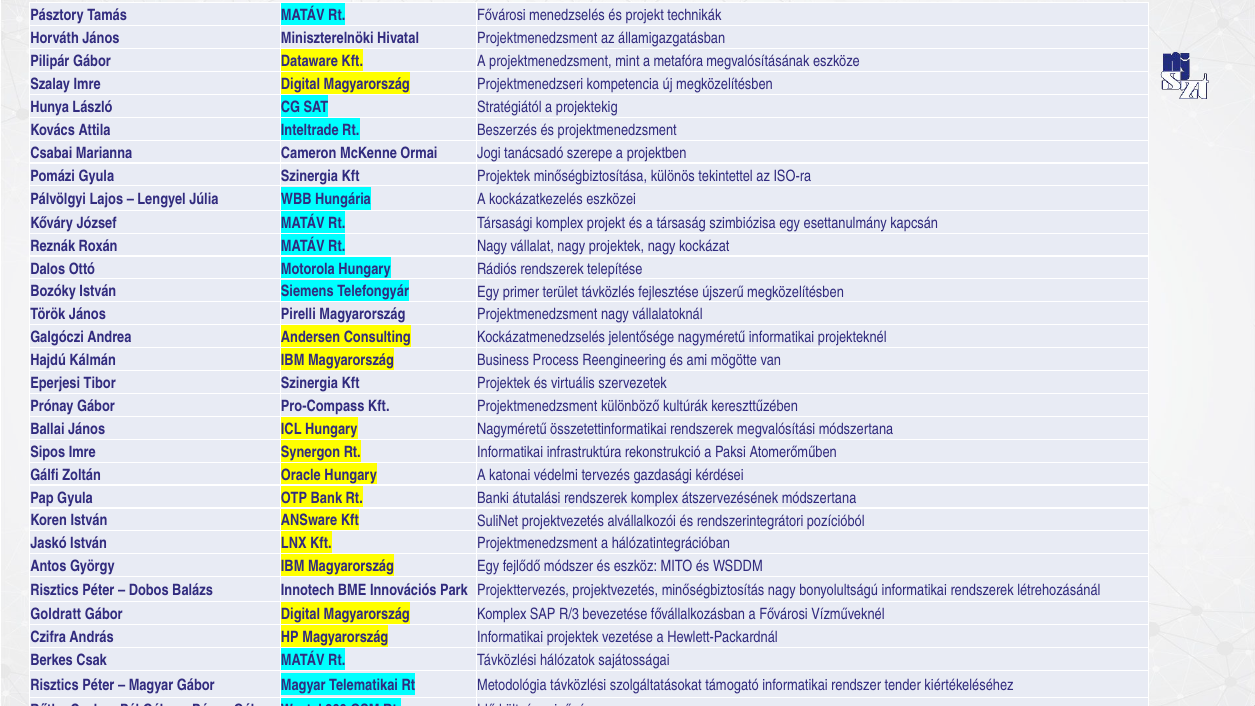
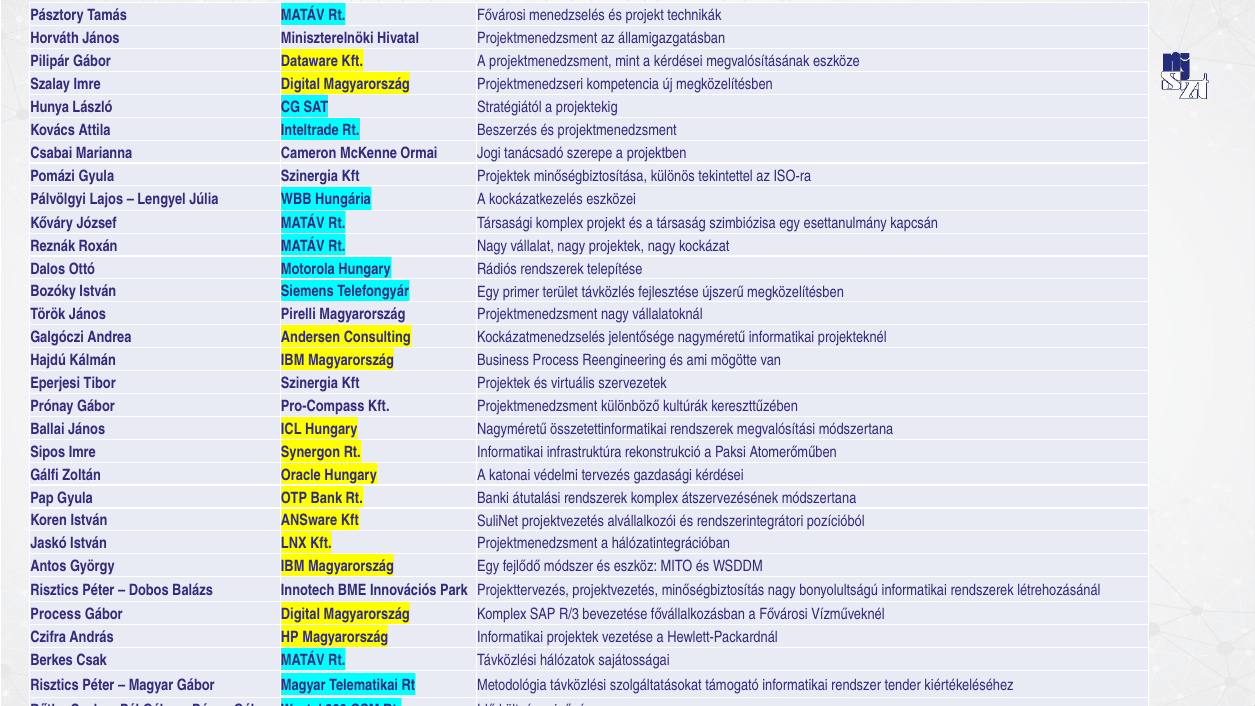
a metafóra: metafóra -> kérdései (678, 61)
Goldratt: Goldratt -> Process (56, 615)
